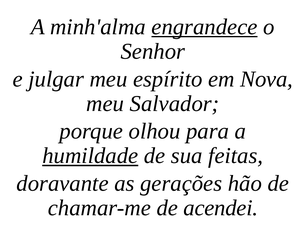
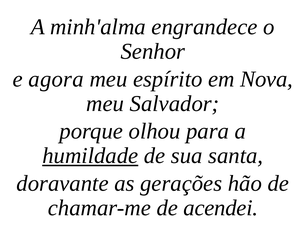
engrandece underline: present -> none (204, 27)
julgar: julgar -> agora (56, 79)
feitas: feitas -> santa (236, 156)
